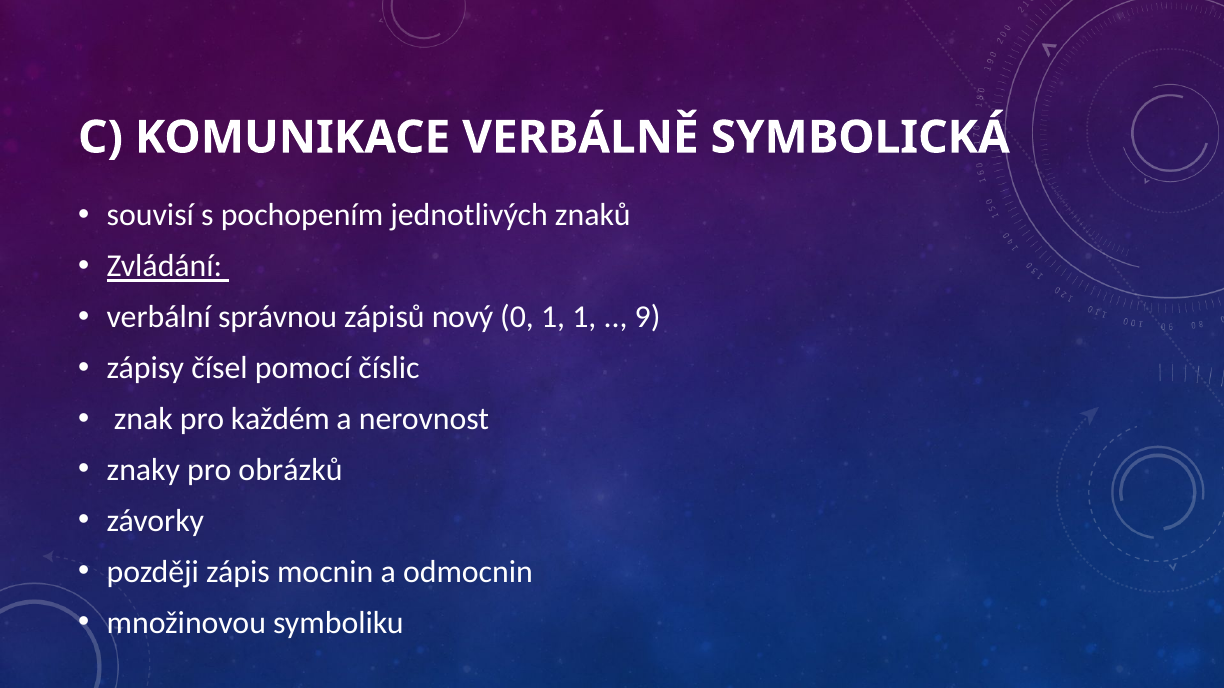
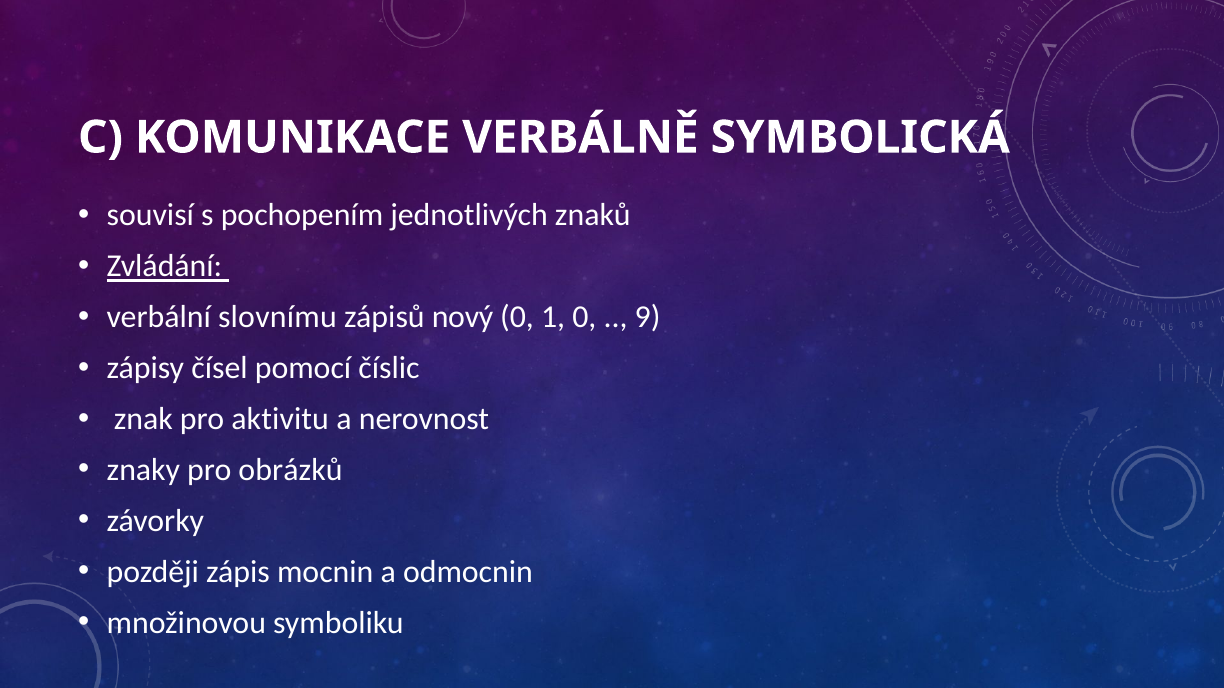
správnou: správnou -> slovnímu (277, 318)
1 1: 1 -> 0 (584, 318)
každém: každém -> aktivitu (280, 420)
